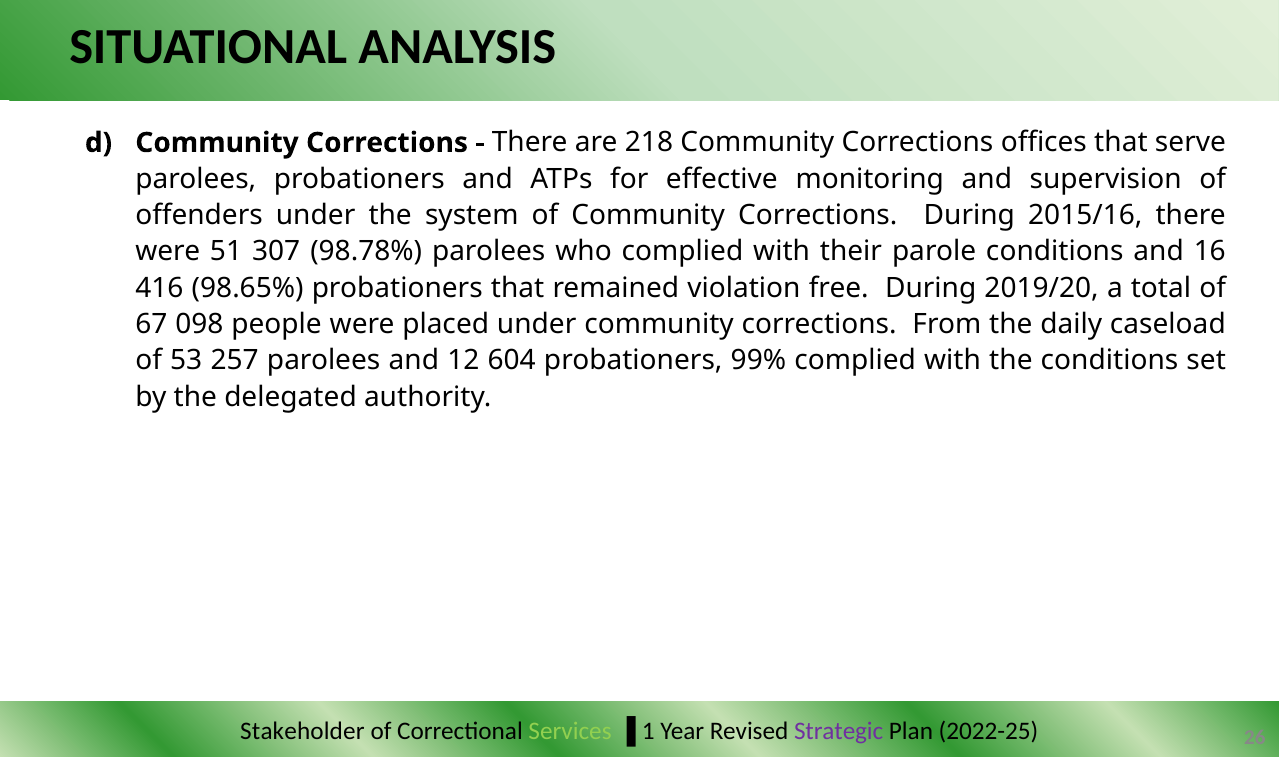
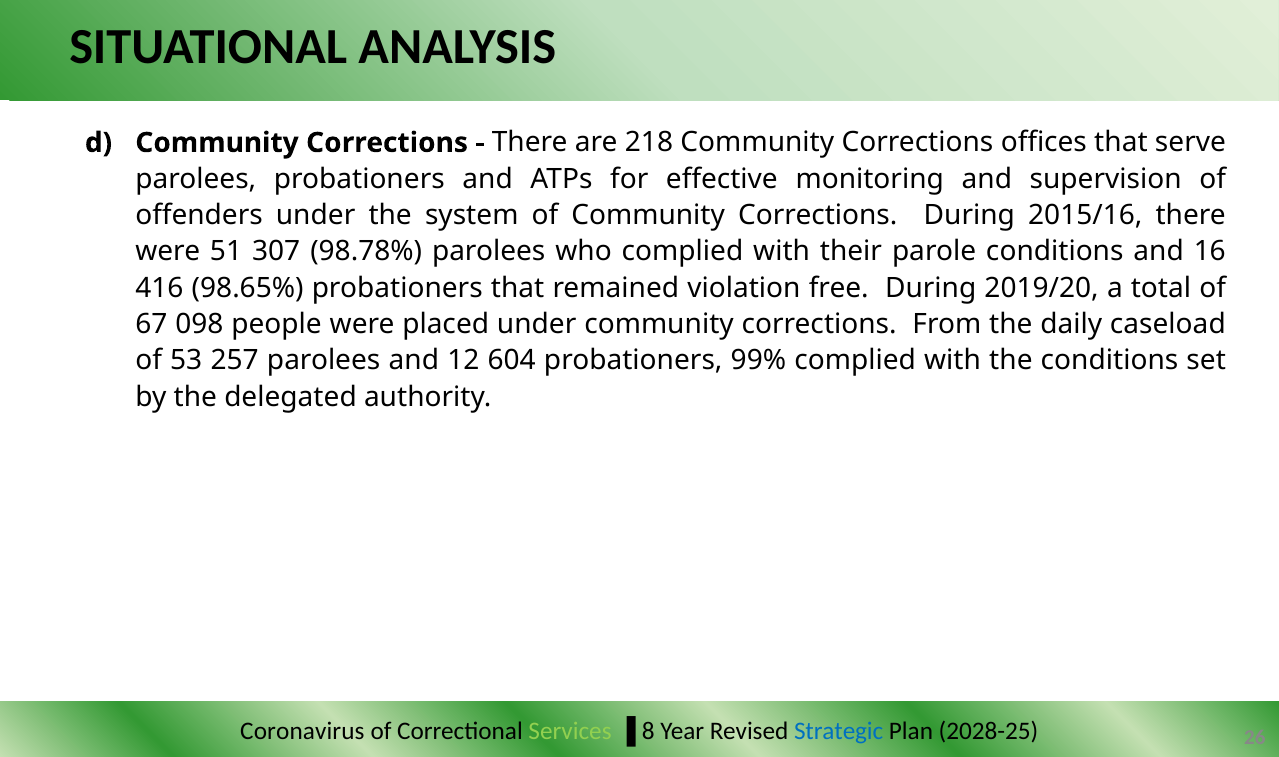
Stakeholder: Stakeholder -> Coronavirus (302, 731)
1: 1 -> 8 (648, 731)
Strategic colour: purple -> blue (839, 731)
2022-25: 2022-25 -> 2028-25 (988, 731)
